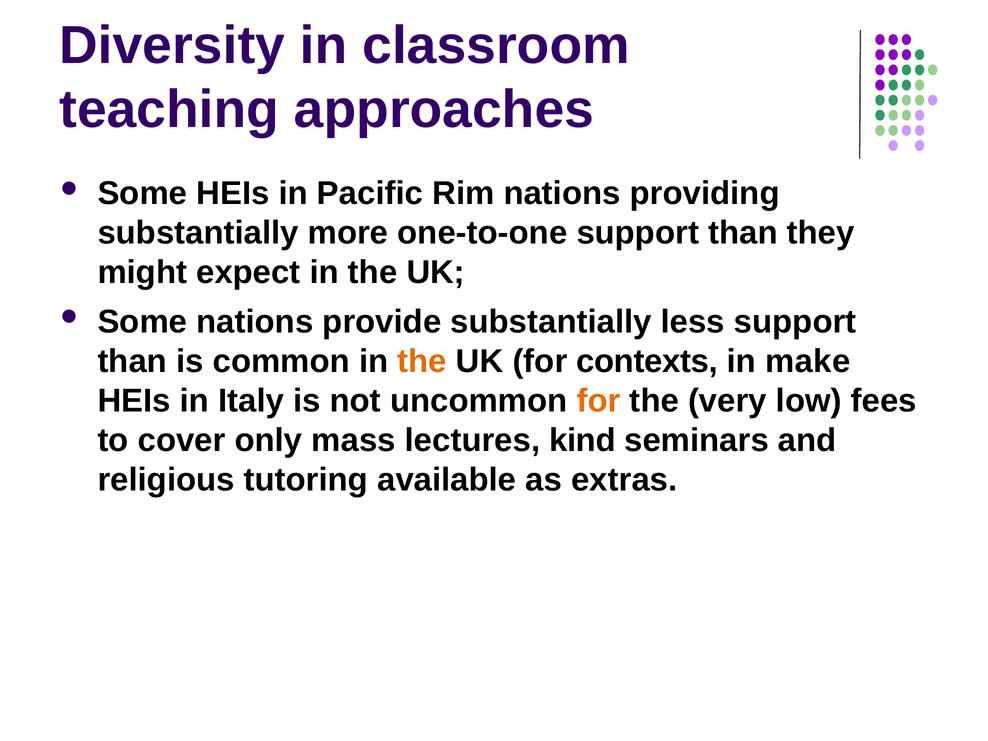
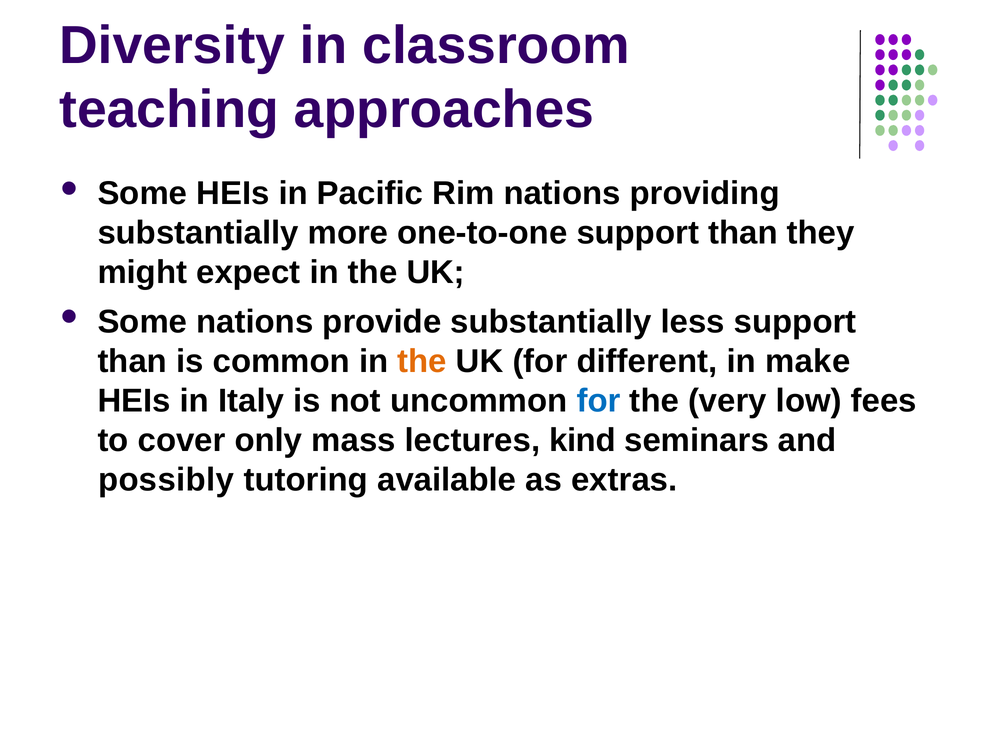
contexts: contexts -> different (647, 361)
for colour: orange -> blue (598, 401)
religious: religious -> possibly (166, 480)
